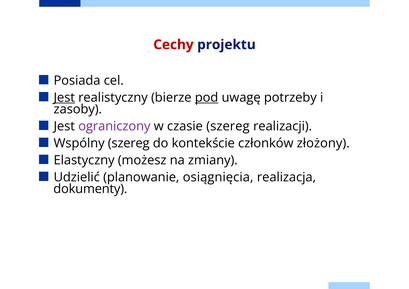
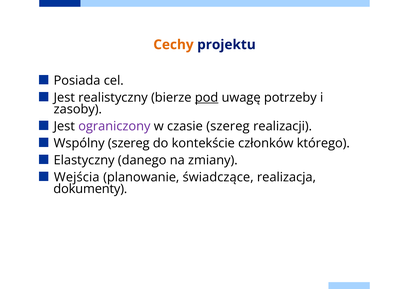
Cechy colour: red -> orange (173, 45)
Jest underline: present -> none (64, 98)
złożony: złożony -> którego (323, 143)
możesz: możesz -> danego (142, 160)
Udzielić: Udzielić -> Wejścia (77, 177)
osiągnięcia: osiągnięcia -> świadczące (218, 177)
